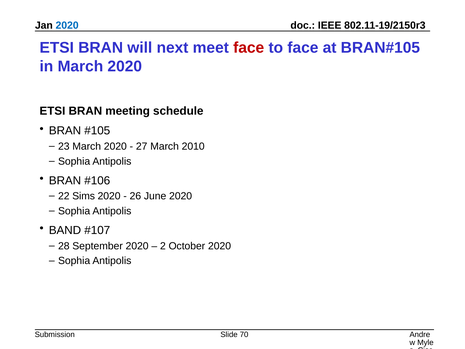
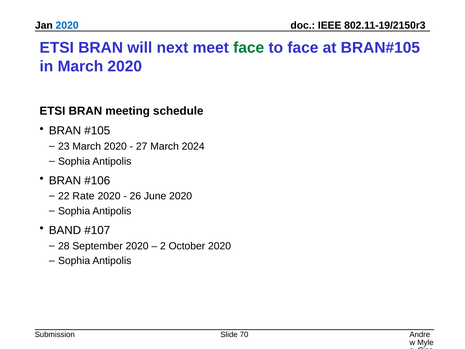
face colour: red -> green (249, 48)
2010: 2010 -> 2024 (193, 146)
Sims: Sims -> Rate (84, 196)
